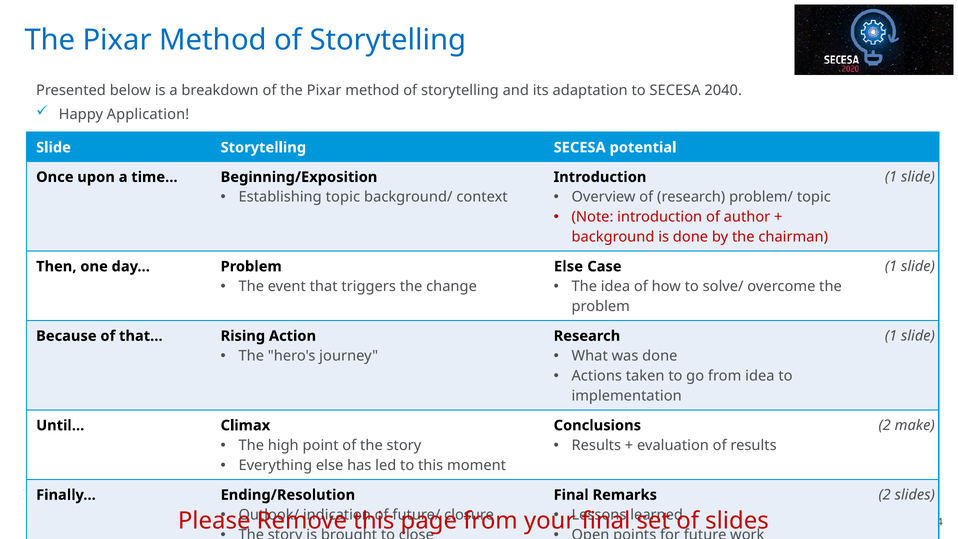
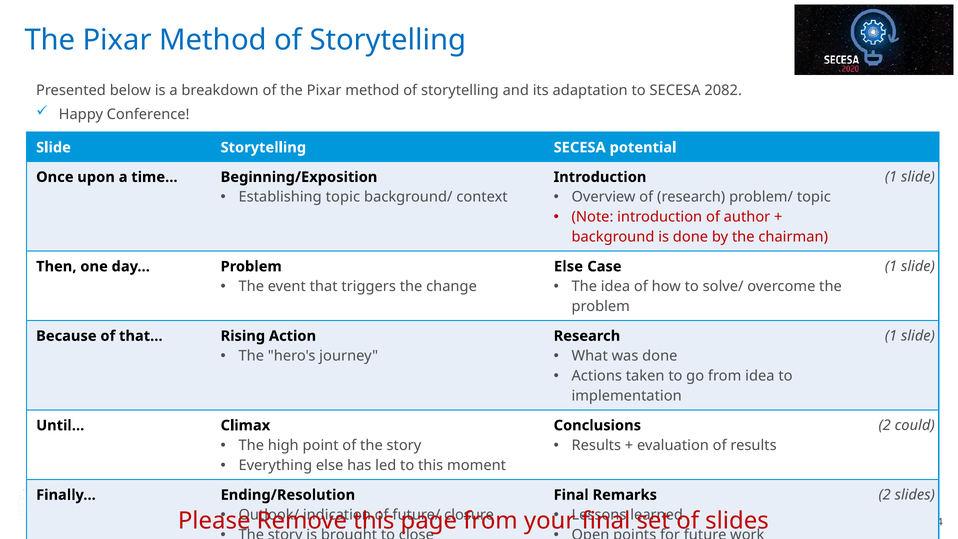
2040: 2040 -> 2082 (723, 91)
Application: Application -> Conference (148, 114)
make: make -> could (915, 425)
